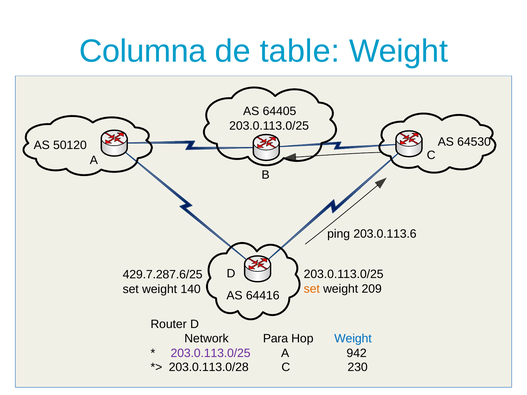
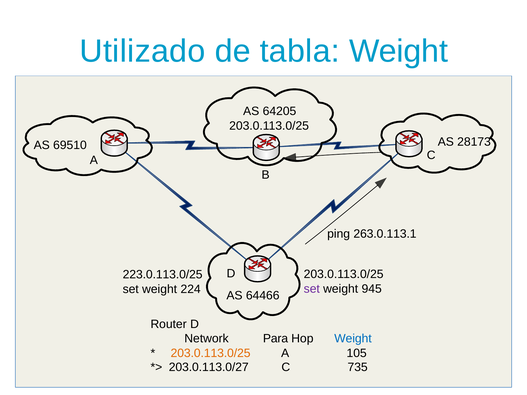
Columna: Columna -> Utilizado (142, 51)
table: table -> tabla (300, 51)
64405: 64405 -> 64205 (279, 111)
64530: 64530 -> 28173 (474, 142)
50120: 50120 -> 69510 (70, 145)
203.0.113.6: 203.0.113.6 -> 263.0.113.1 (385, 234)
429.7.287.6/25: 429.7.287.6/25 -> 223.0.113.0/25 (163, 275)
set colour: orange -> purple (312, 289)
209: 209 -> 945 (372, 289)
140: 140 -> 224 (191, 289)
64416: 64416 -> 64466 (263, 296)
203.0.113.0/25 colour: purple -> orange (211, 353)
942: 942 -> 105 (357, 353)
203.0.113.0/28: 203.0.113.0/28 -> 203.0.113.0/27 (209, 367)
230: 230 -> 735 (358, 367)
